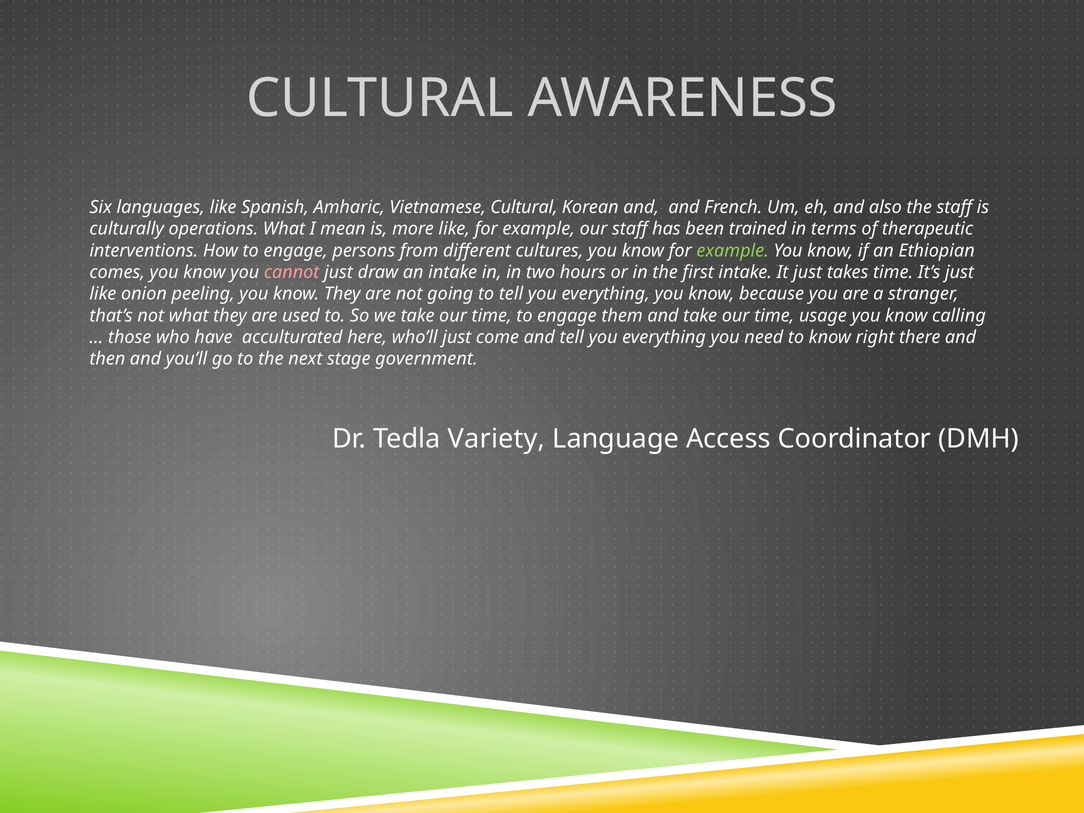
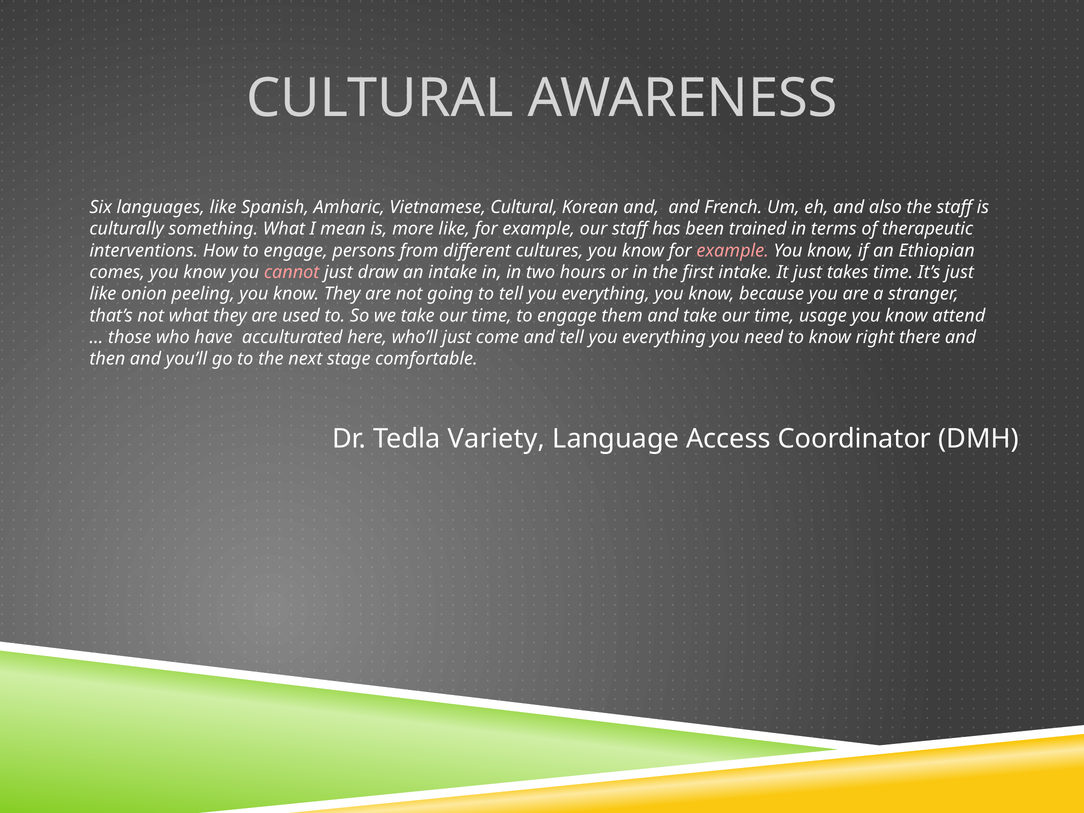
operations: operations -> something (213, 229)
example colour: light green -> pink (733, 251)
calling: calling -> attend (959, 316)
government: government -> comfortable (426, 359)
